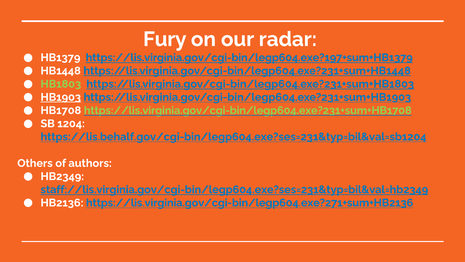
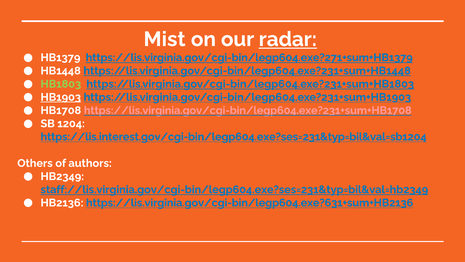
Fury: Fury -> Mist (165, 39)
radar underline: none -> present (288, 39)
https://lis.virginia.gov/cgi-bin/legp604.exe?197+sum+HB1379: https://lis.virginia.gov/cgi-bin/legp604.exe?197+sum+HB1379 -> https://lis.virginia.gov/cgi-bin/legp604.exe?271+sum+HB1379 (249, 58)
https://lis.virginia.gov/cgi-bin/legp604.exe?231+sum+HB1708 colour: light green -> pink (248, 110)
https://lis.behalf.gov/cgi-bin/legp604.exe?ses=231&typ=bil&val=sb1204: https://lis.behalf.gov/cgi-bin/legp604.exe?ses=231&typ=bil&val=sb1204 -> https://lis.interest.gov/cgi-bin/legp604.exe?ses=231&typ=bil&val=sb1204 (234, 137)
https://lis.virginia.gov/cgi-bin/legp604.exe?271+sum+HB2136: https://lis.virginia.gov/cgi-bin/legp604.exe?271+sum+HB2136 -> https://lis.virginia.gov/cgi-bin/legp604.exe?631+sum+HB2136 (250, 202)
